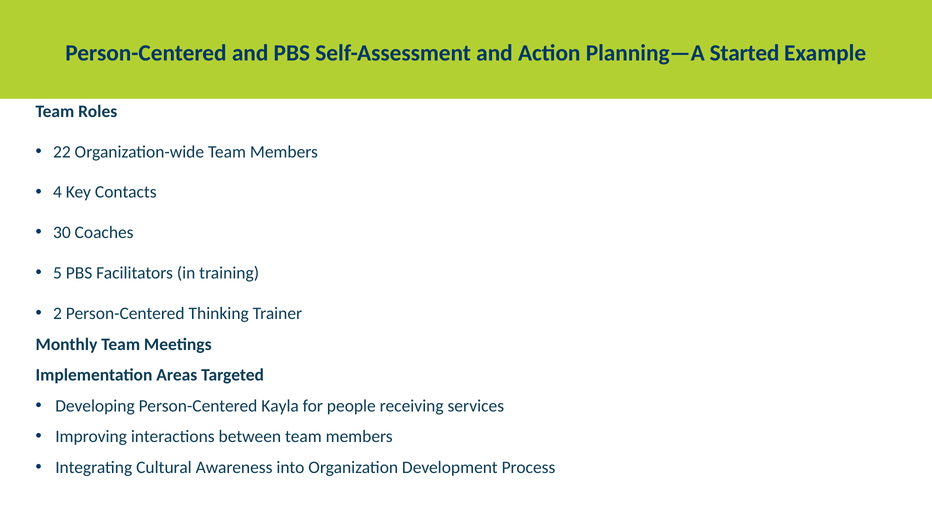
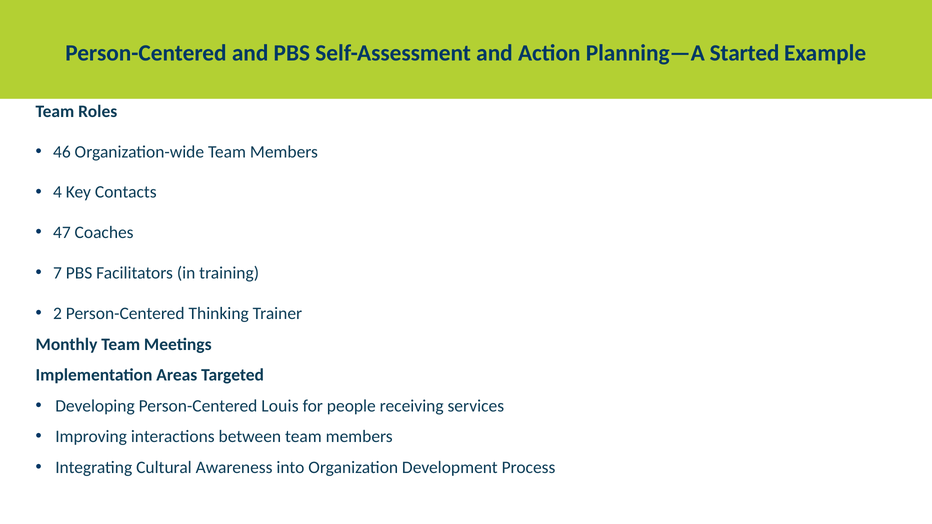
22: 22 -> 46 (62, 152)
30: 30 -> 47 (62, 233)
5: 5 -> 7 (58, 273)
Kayla: Kayla -> Louis (280, 406)
